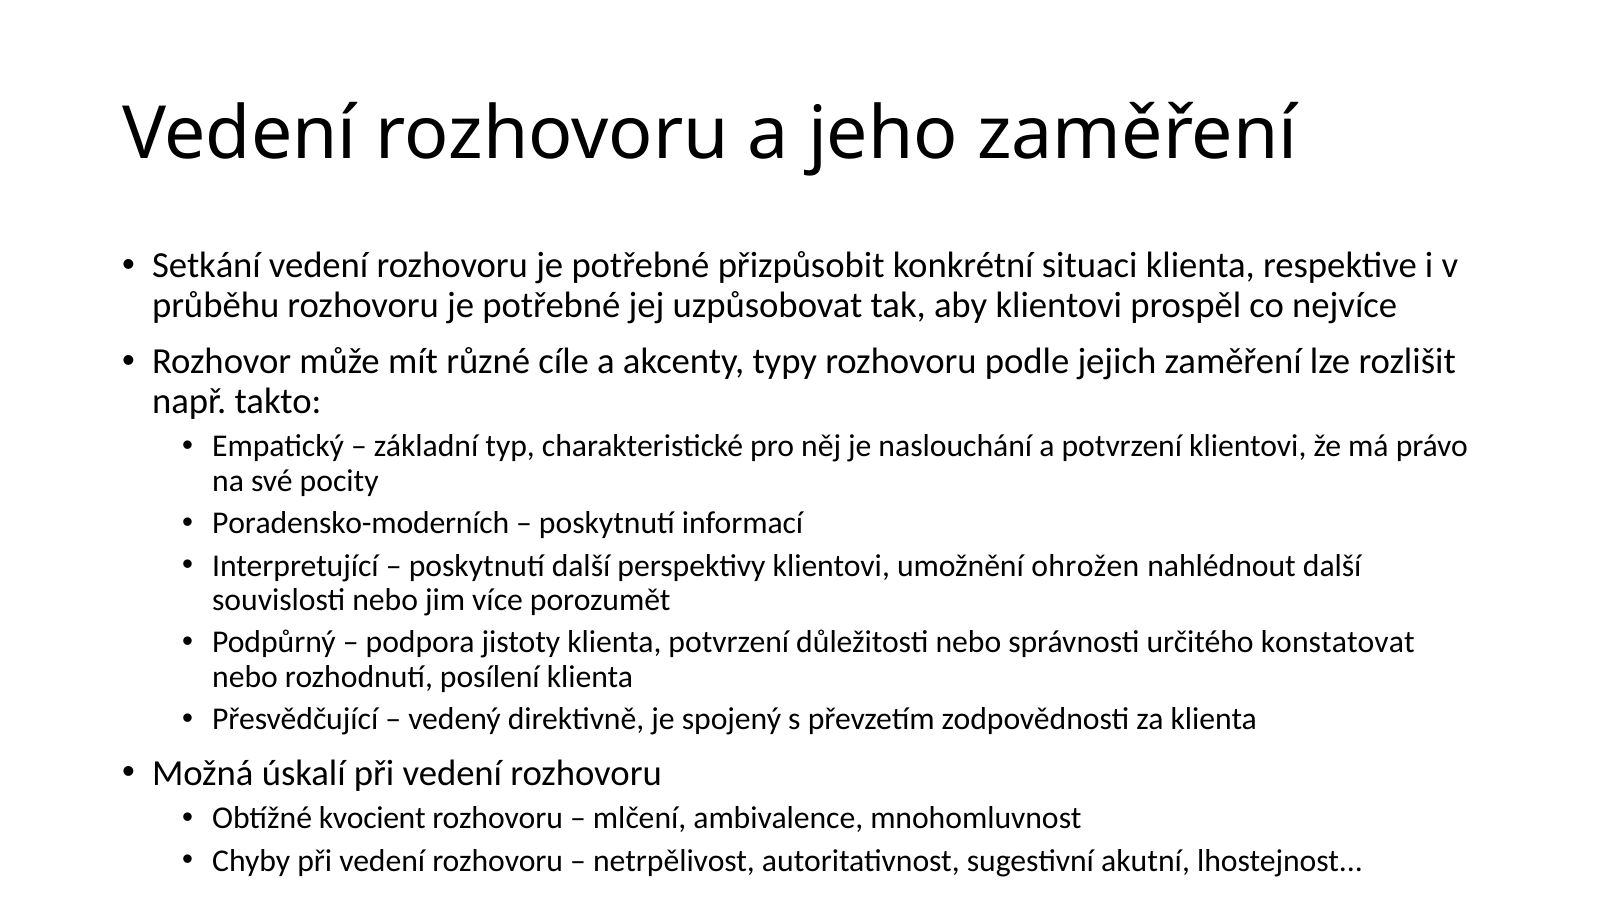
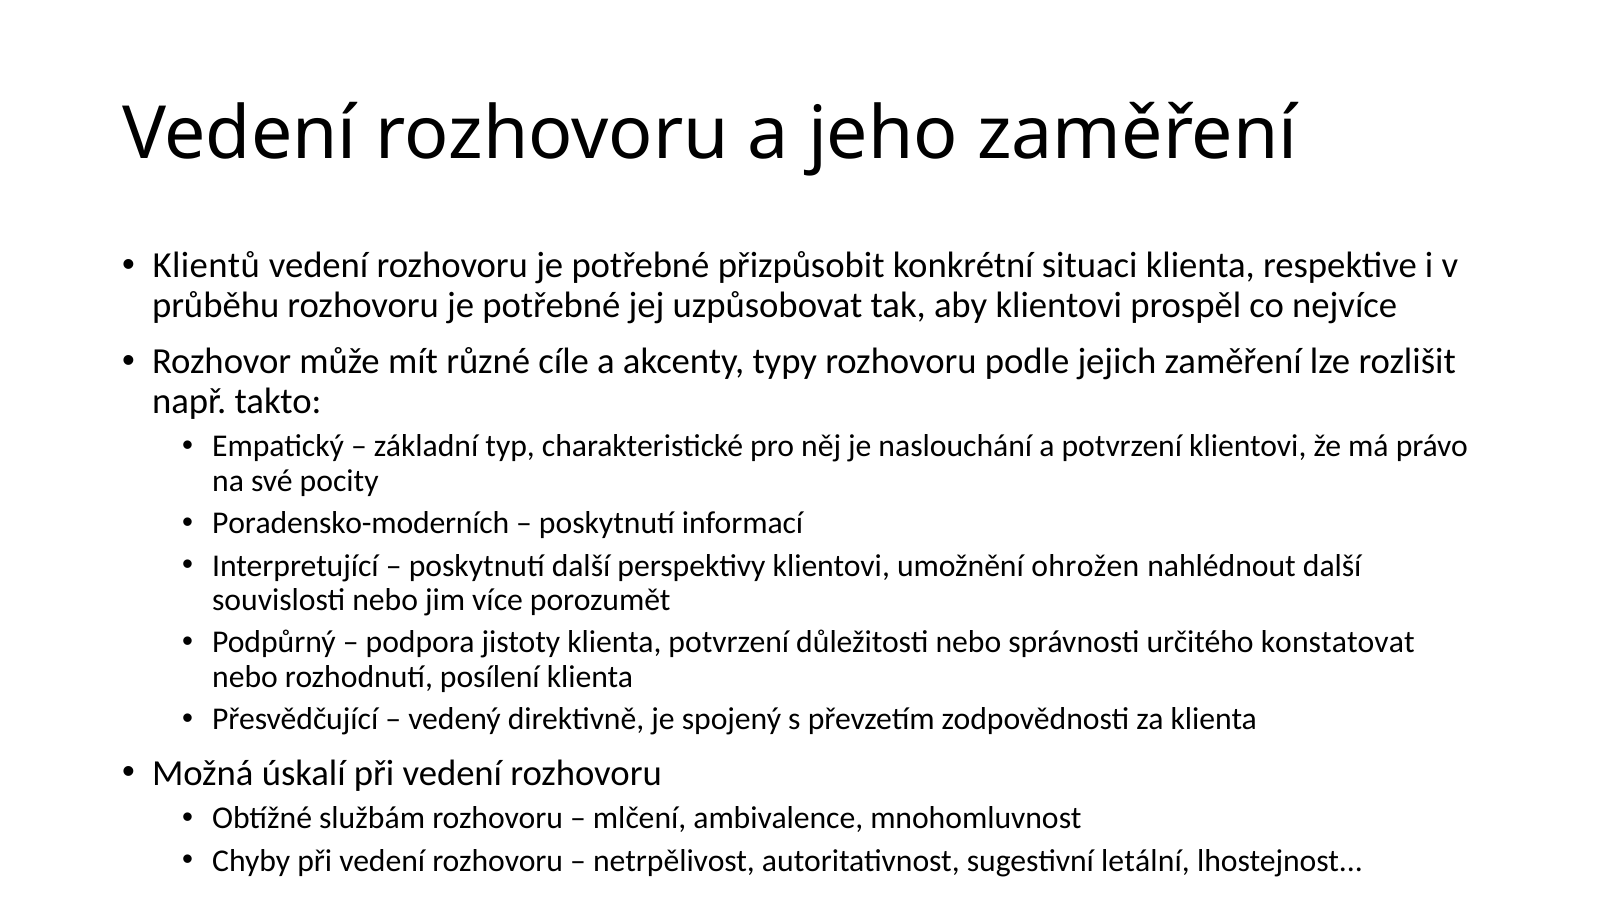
Setkání: Setkání -> Klientů (206, 265)
kvocient: kvocient -> službám (372, 818)
akutní: akutní -> letální (1145, 861)
